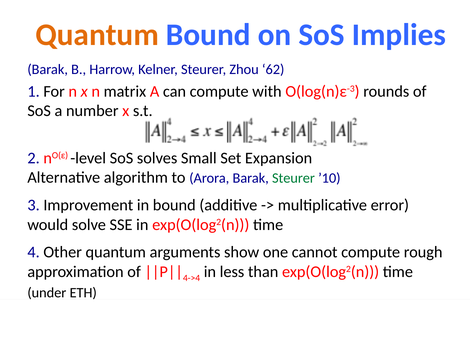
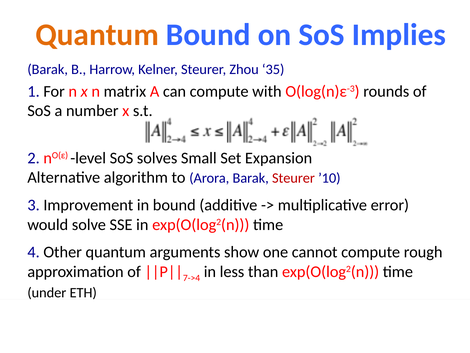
62: 62 -> 35 (273, 69)
Steurer colour: green -> red (293, 178)
4->4: 4->4 -> 7->4 (192, 278)
